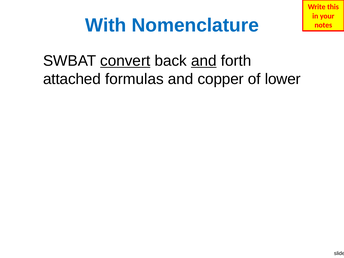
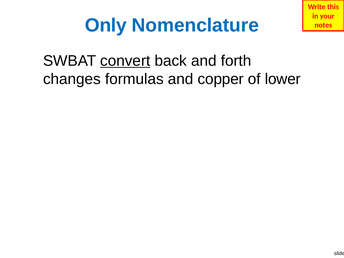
With: With -> Only (106, 25)
and underline: present -> none (204, 61)
attached: attached -> changes (72, 79)
